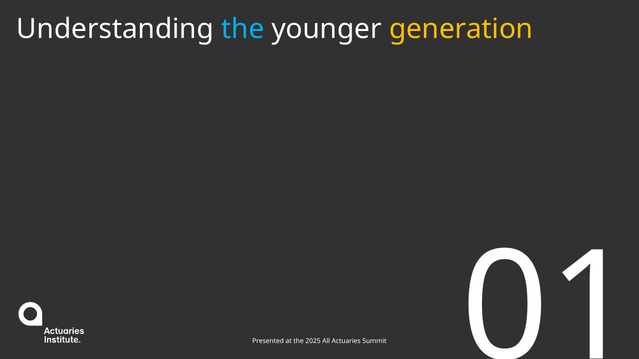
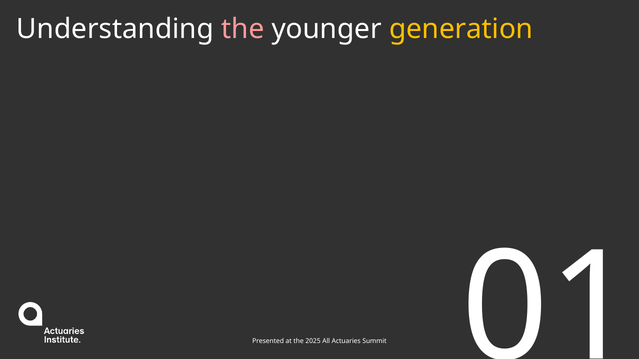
the colour: light blue -> pink (243, 29)
